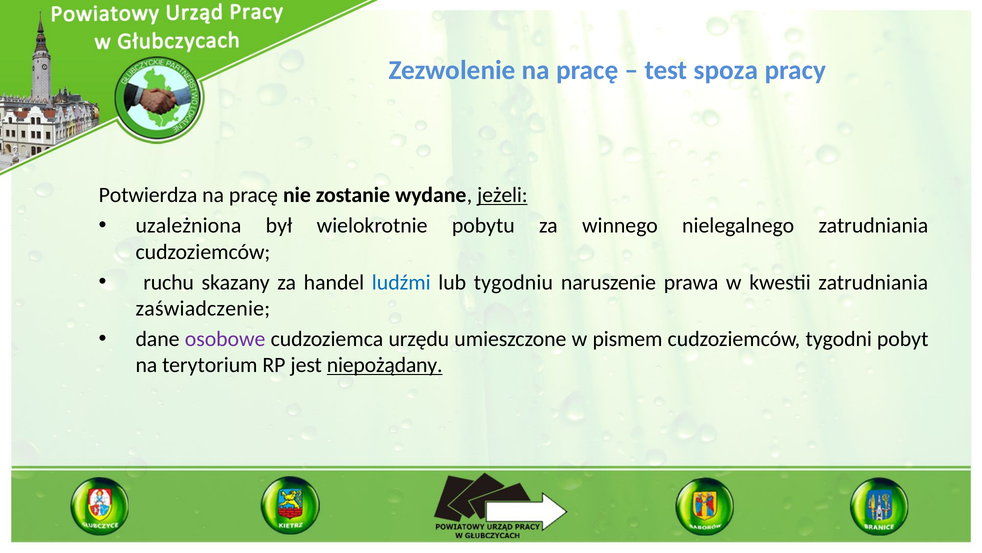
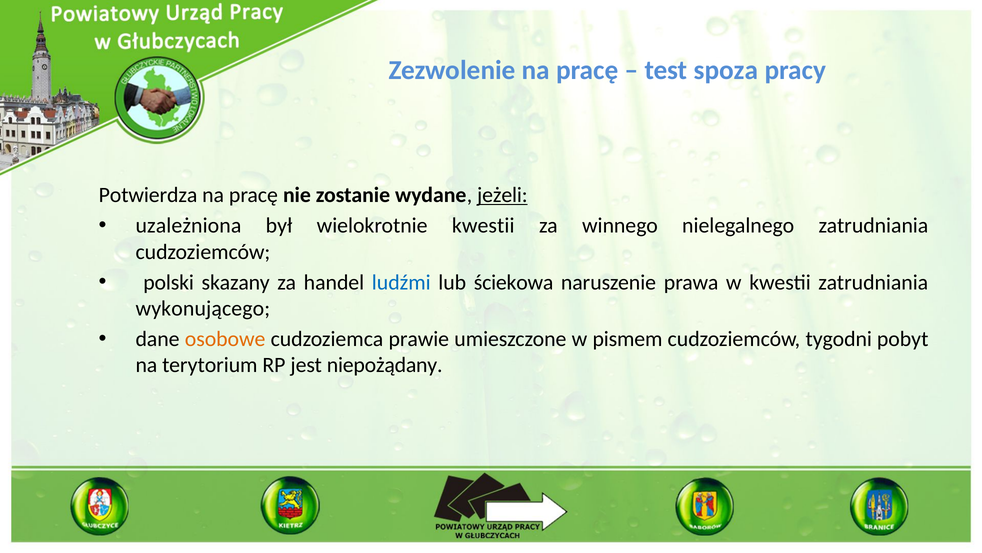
wielokrotnie pobytu: pobytu -> kwestii (483, 225)
ruchu: ruchu -> polski (169, 282)
tygodniu: tygodniu -> ściekowa (514, 282)
zaświadczenie: zaświadczenie -> wykonującego (203, 308)
osobowe colour: purple -> orange (225, 339)
urzędu: urzędu -> prawie (419, 339)
niepożądany underline: present -> none (385, 365)
